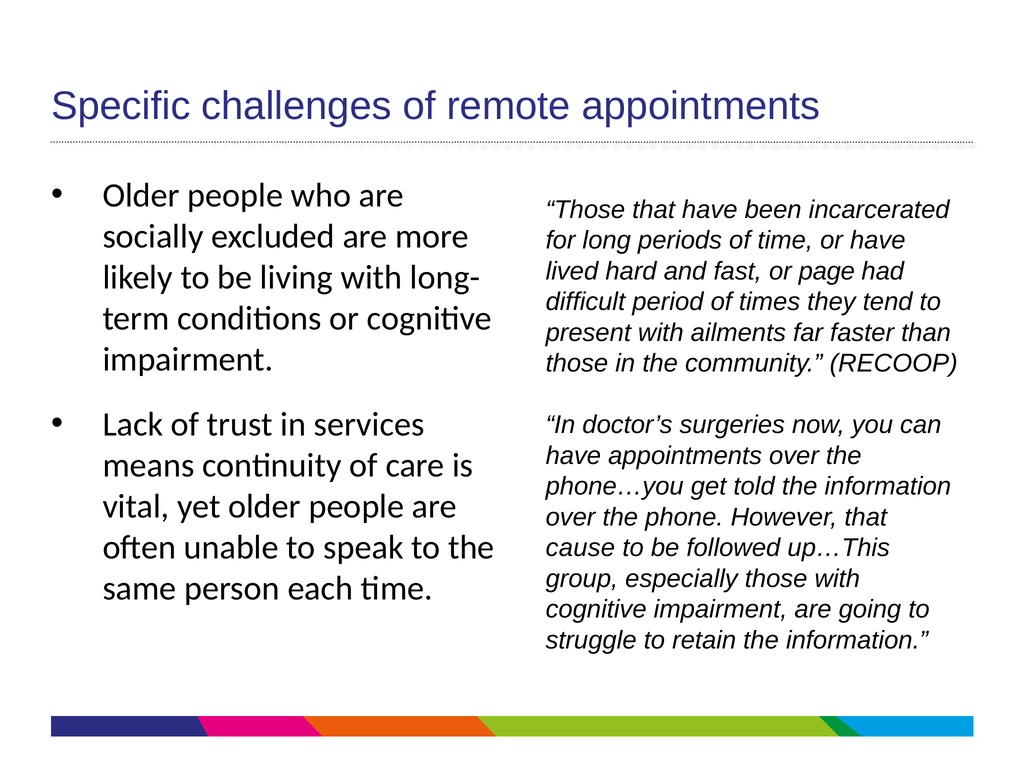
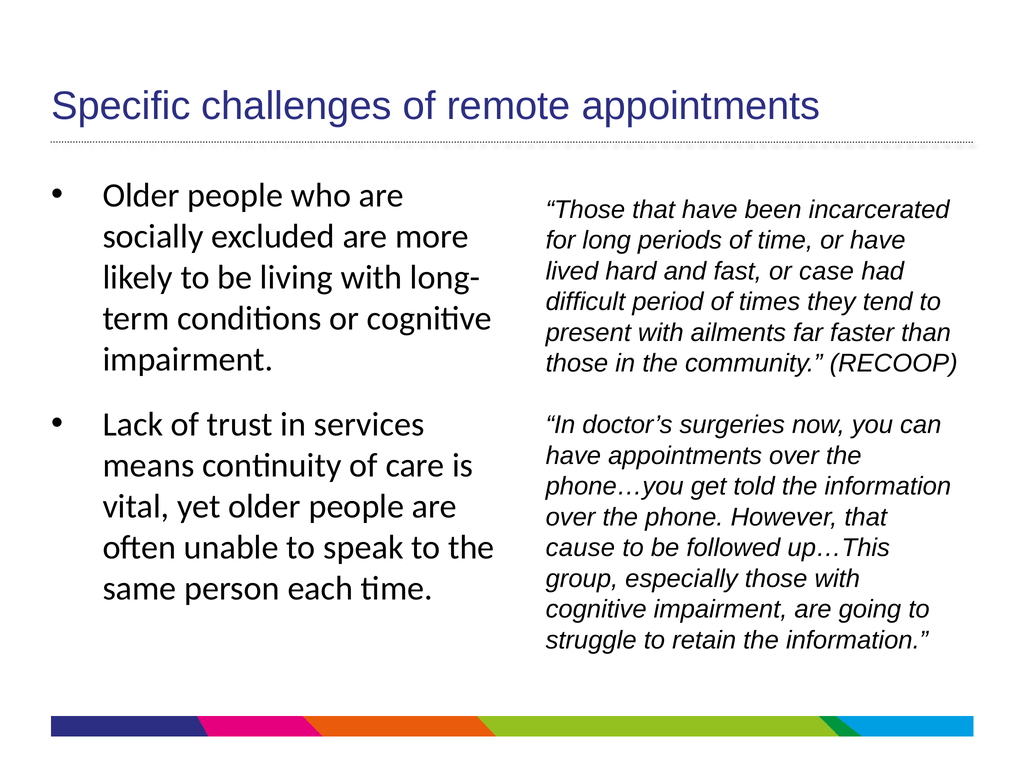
page: page -> case (827, 271)
